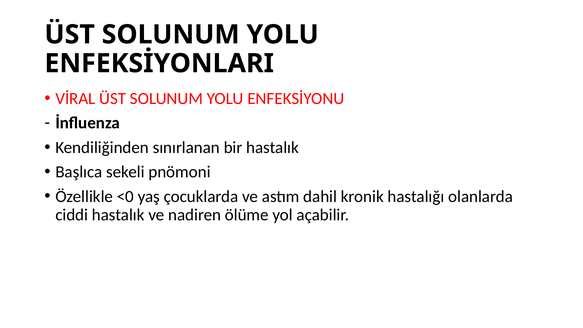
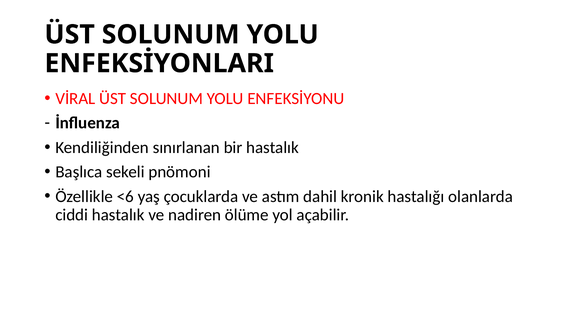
<0: <0 -> <6 (125, 196)
